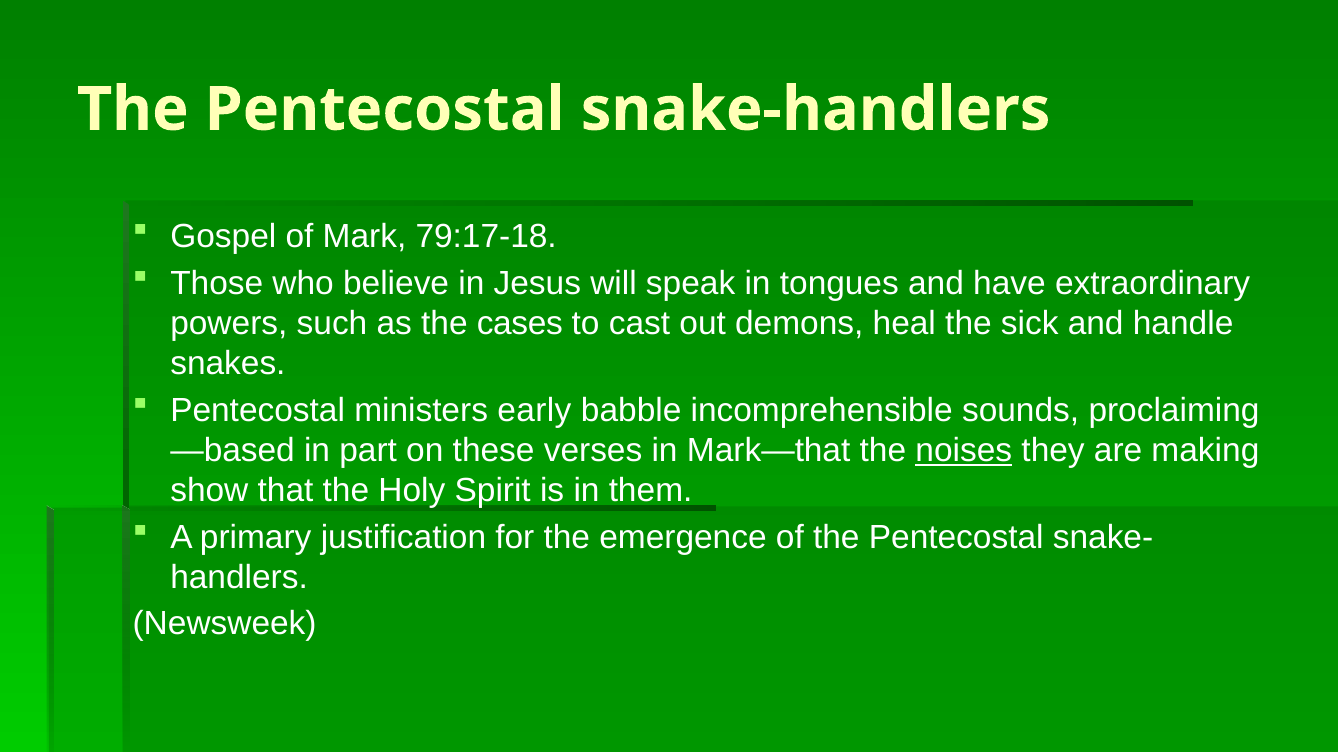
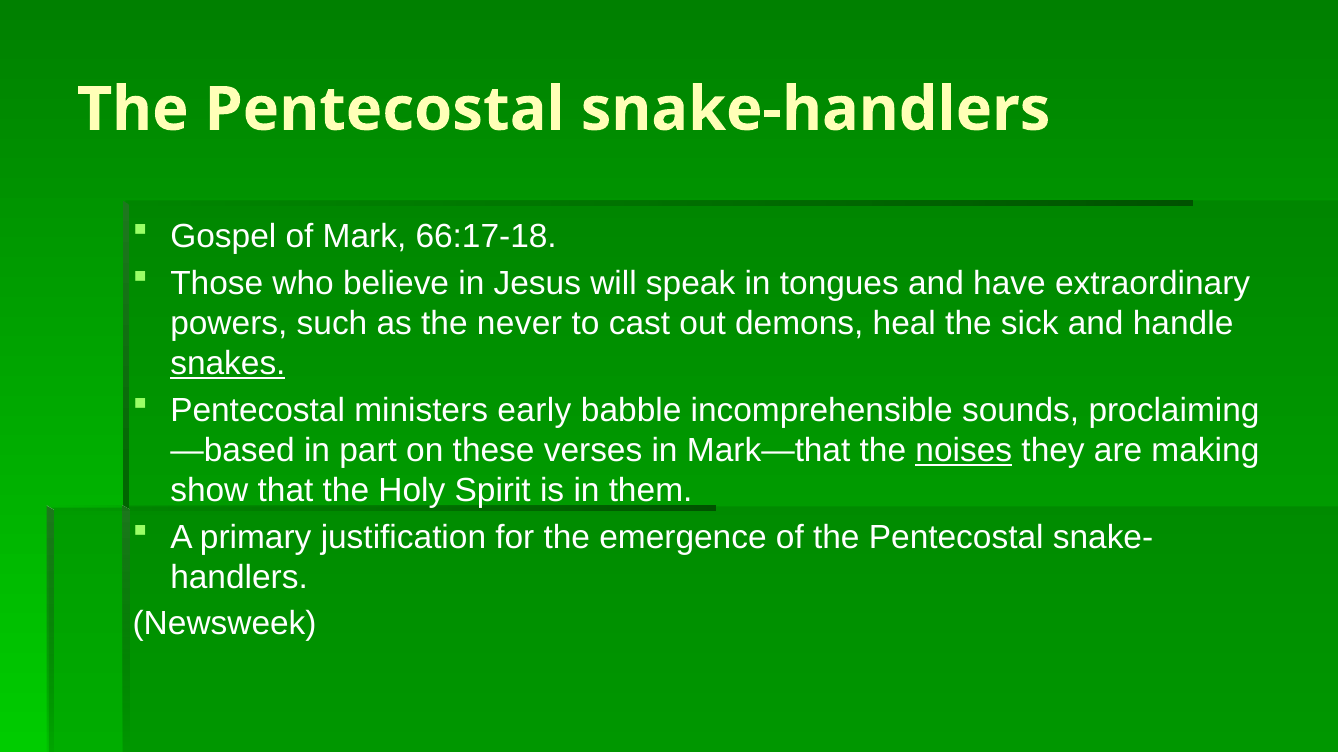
79:17-18: 79:17-18 -> 66:17-18 (486, 237)
cases: cases -> never (519, 323)
snakes underline: none -> present (228, 364)
